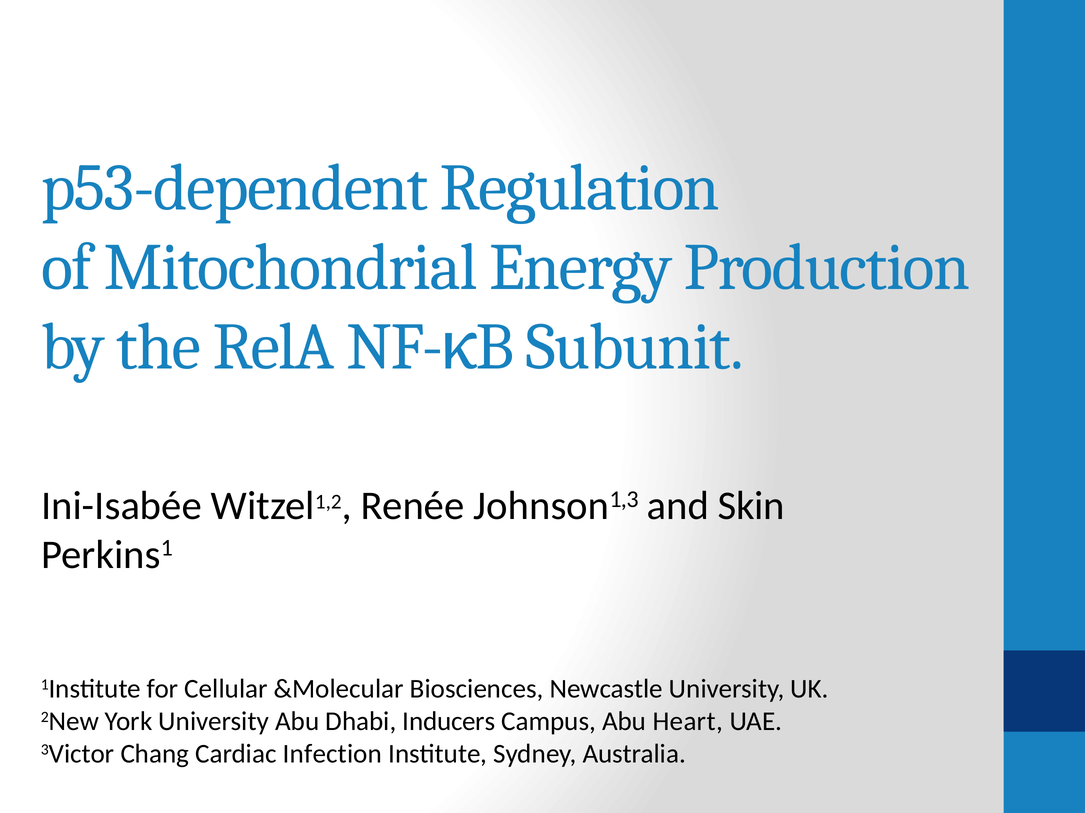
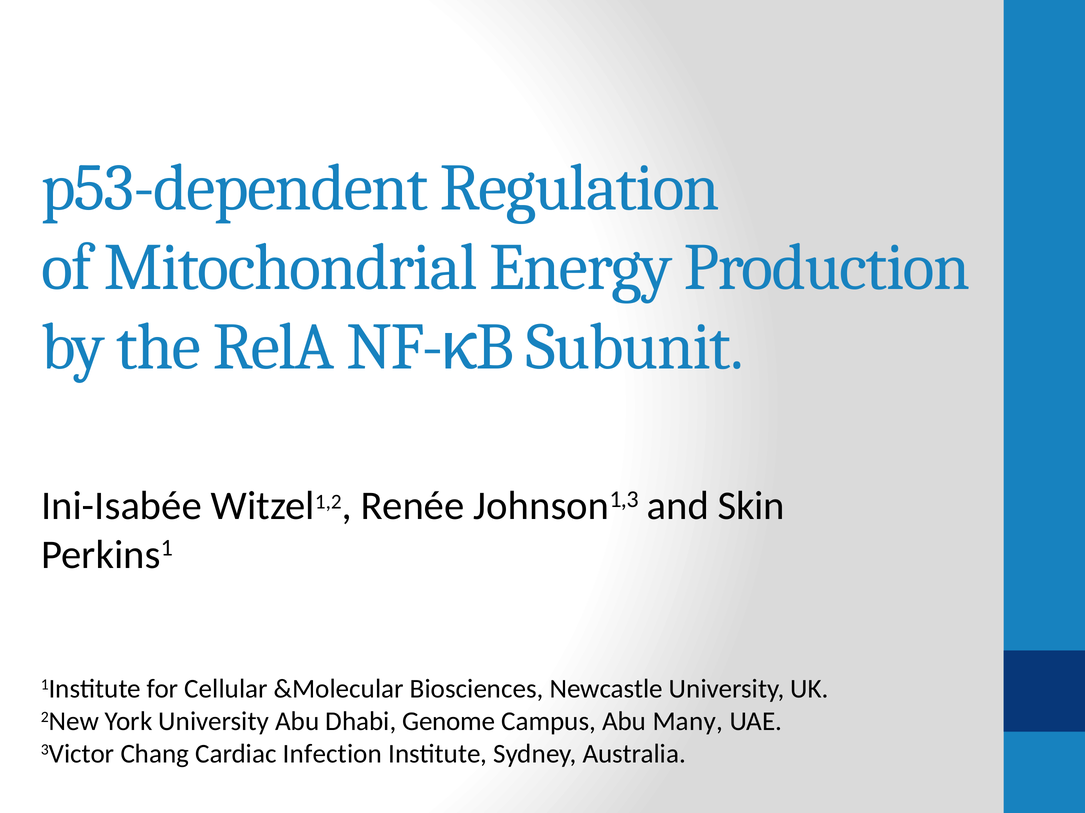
Inducers: Inducers -> Genome (449, 722)
Heart: Heart -> Many (688, 722)
